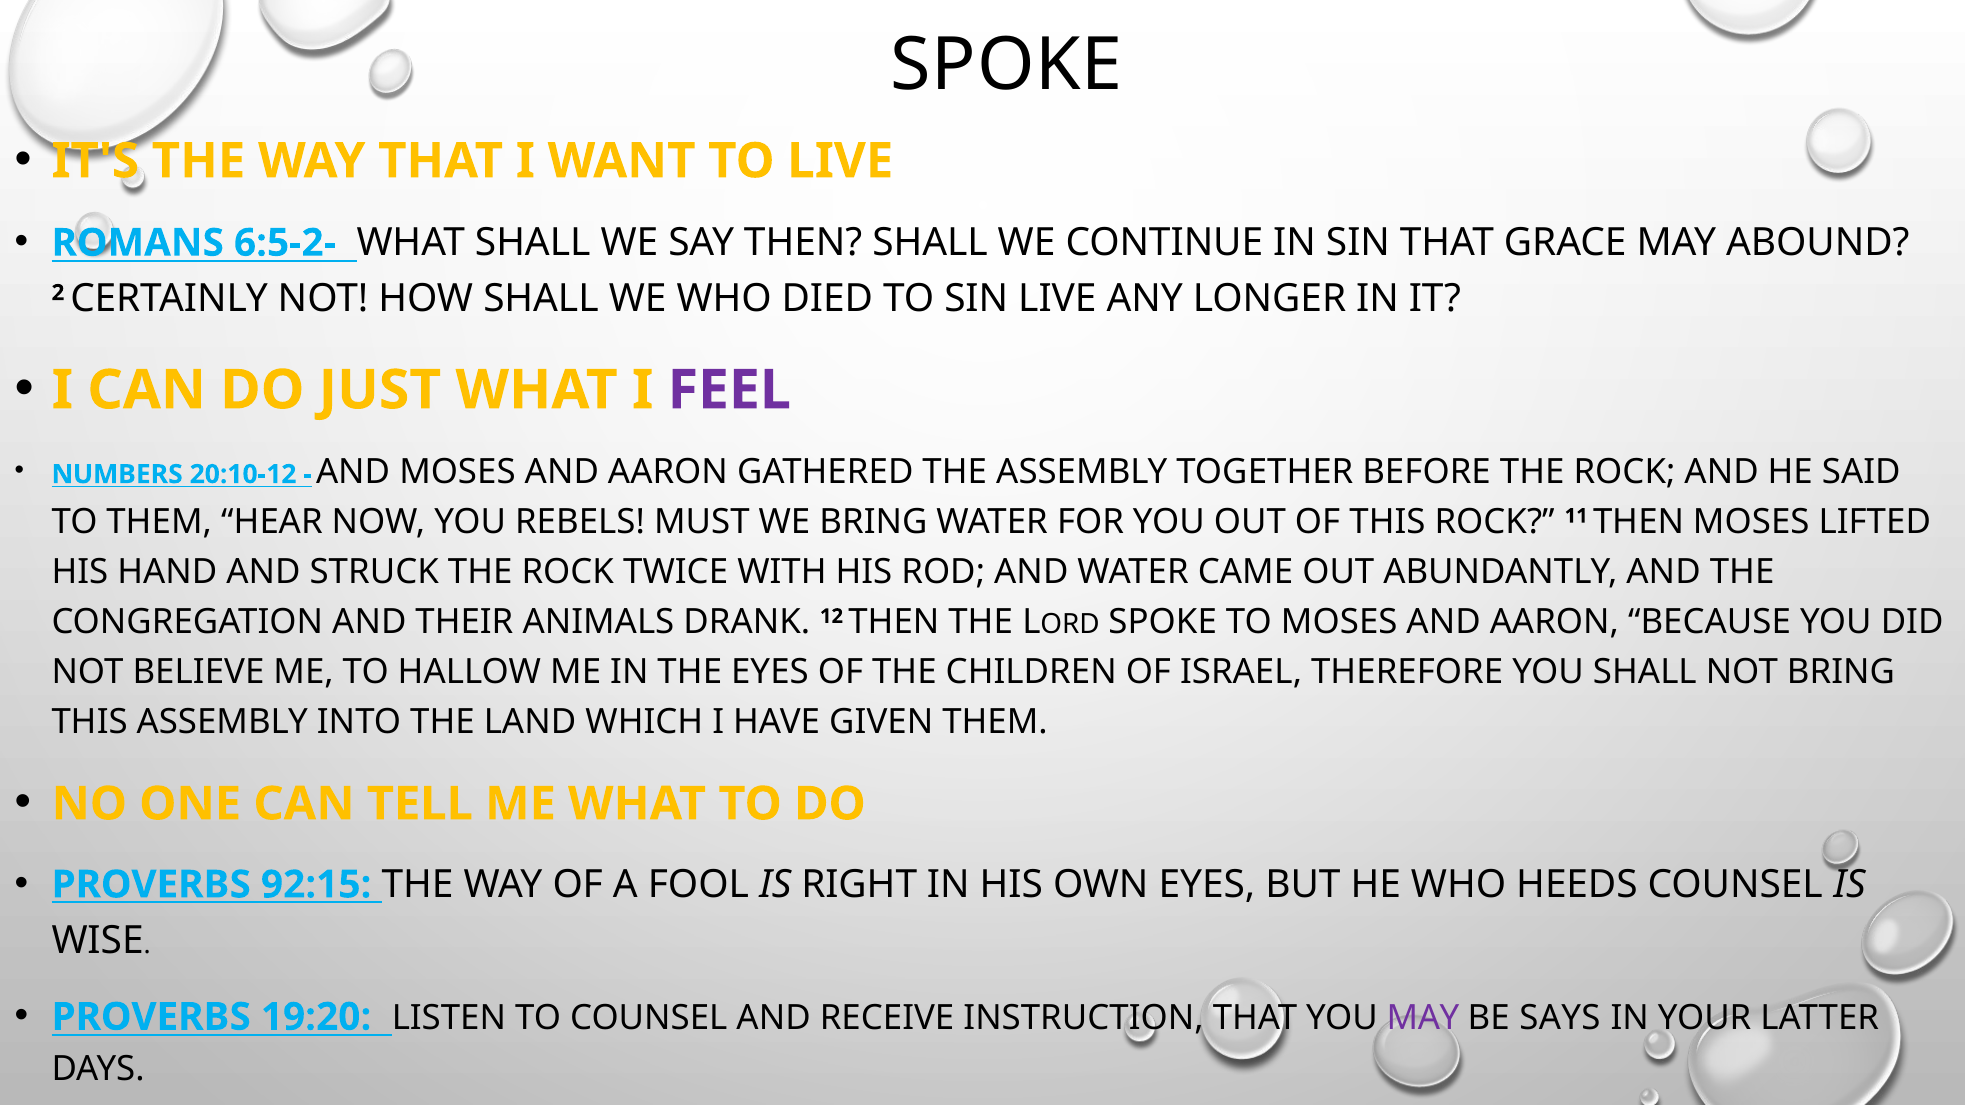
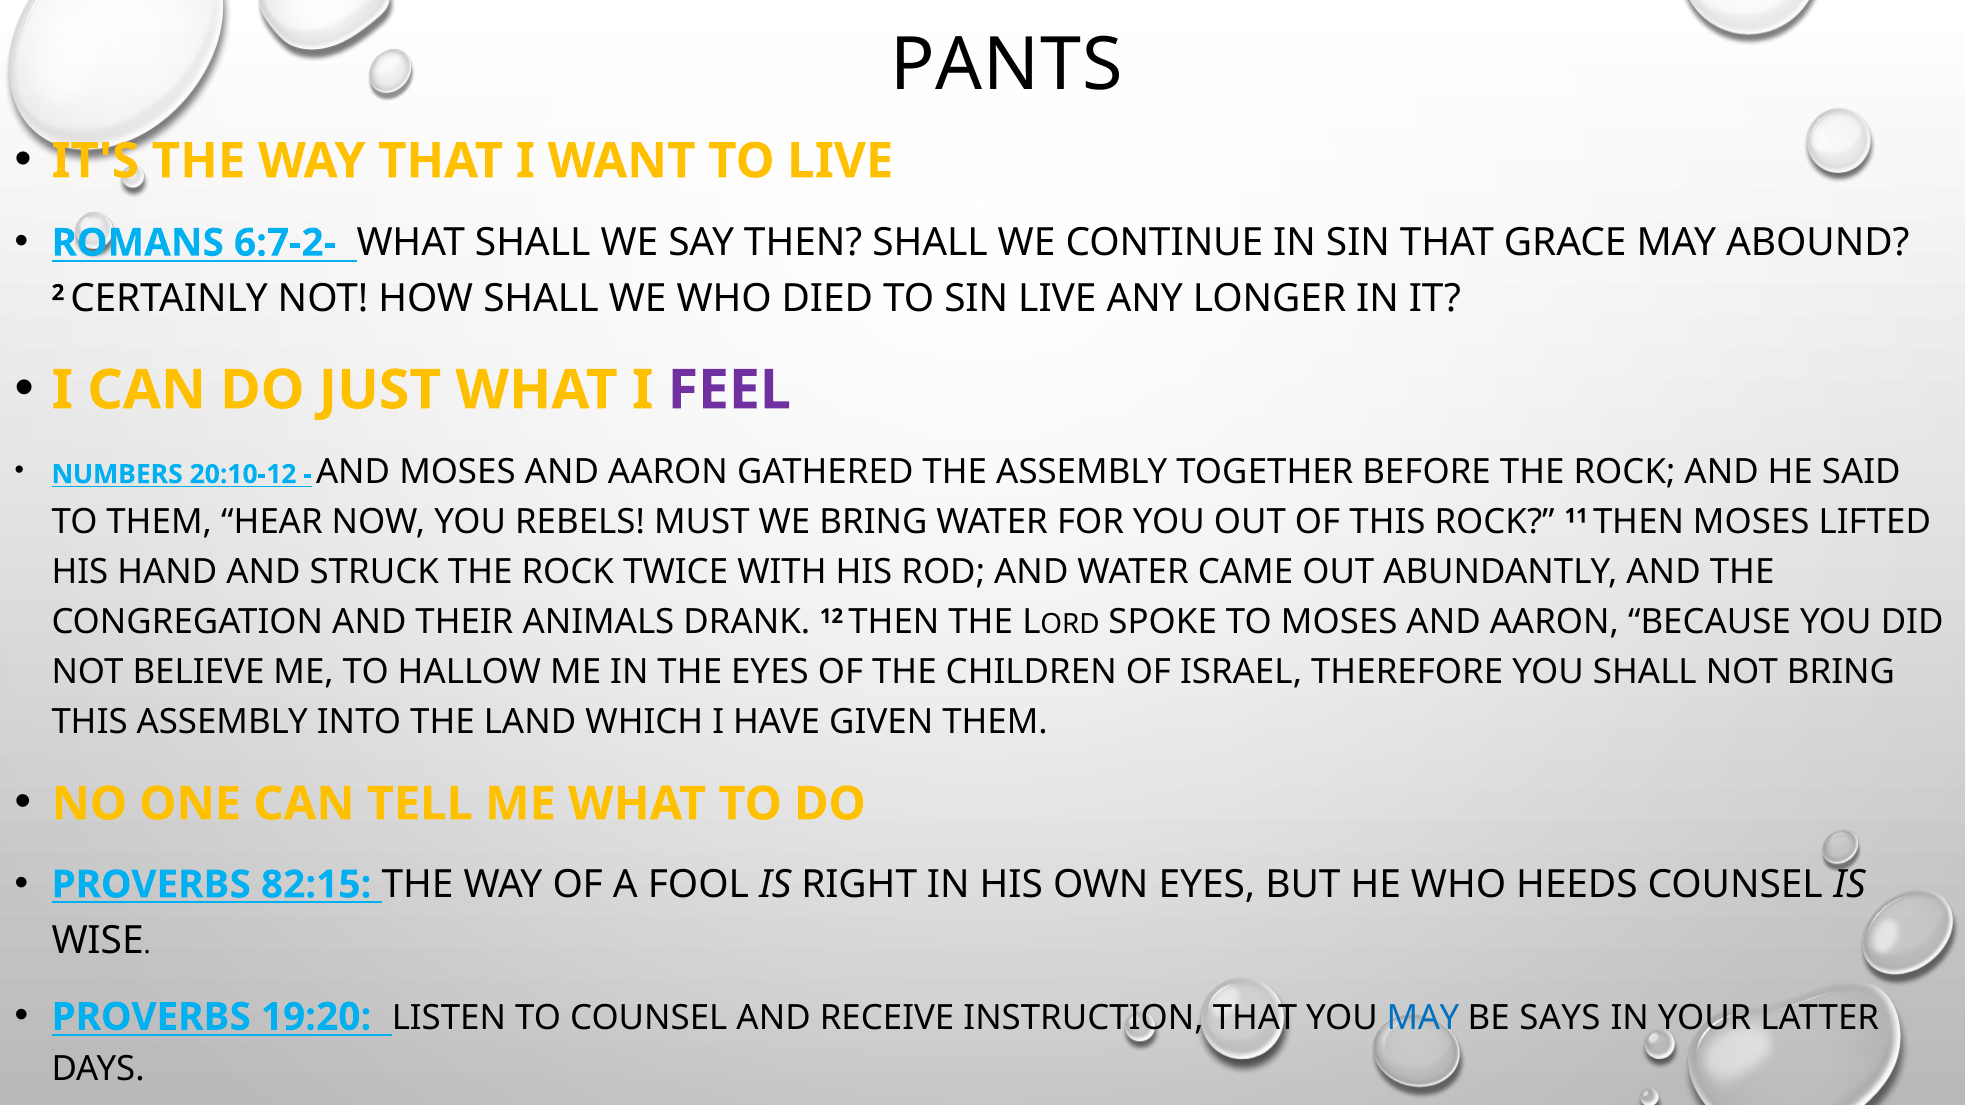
SPOKE: SPOKE -> PANTS (1007, 65)
6:5-2-: 6:5-2- -> 6:7-2- (285, 243)
92:15: 92:15 -> 82:15 (316, 885)
MAY colour: purple -> blue (1423, 1019)
